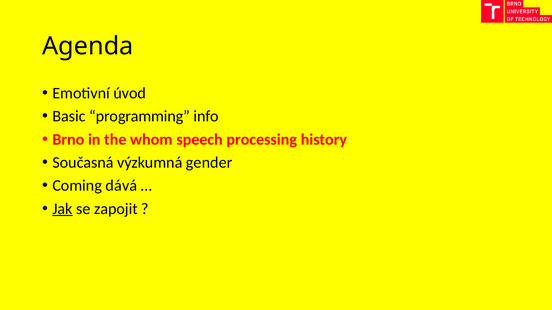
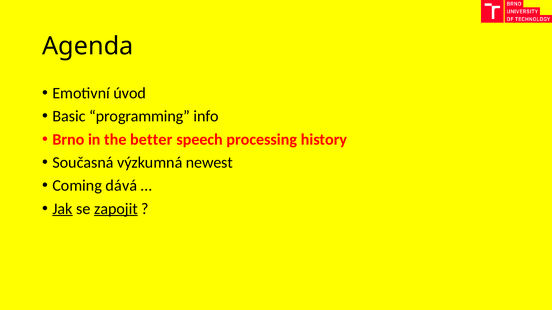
whom: whom -> better (151, 140)
gender: gender -> newest (209, 163)
zapojit underline: none -> present (116, 209)
